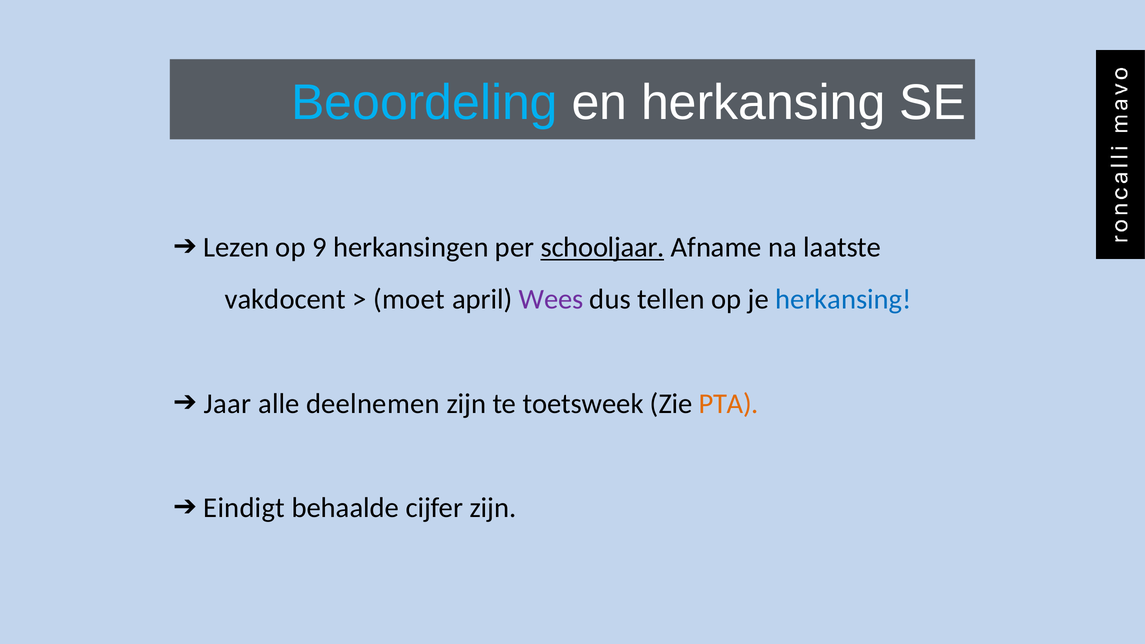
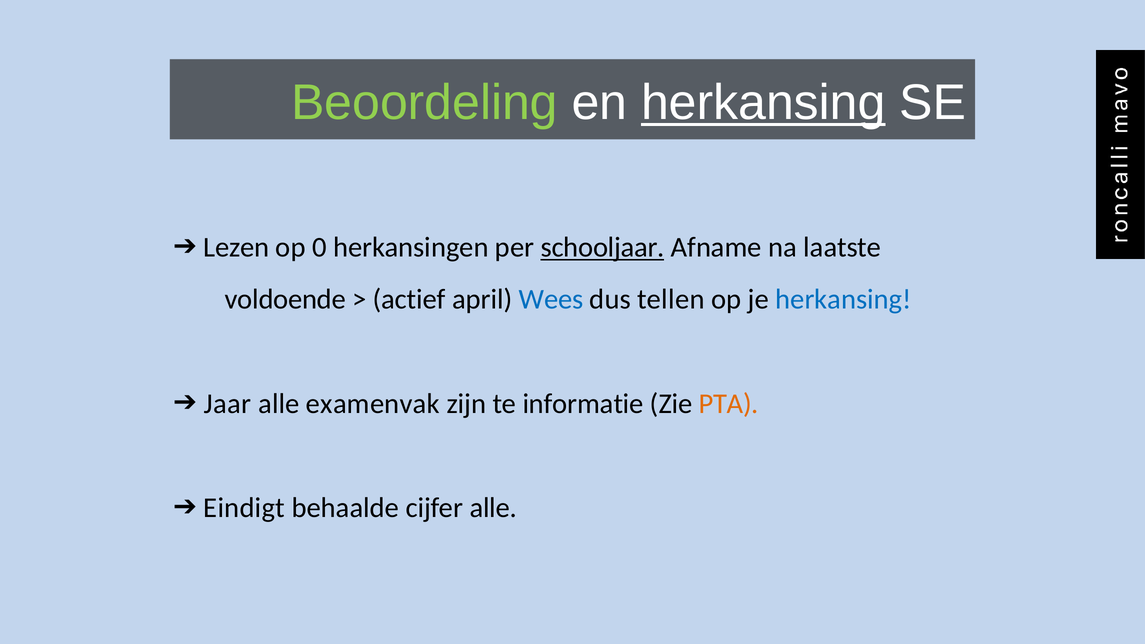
Beoordeling colour: light blue -> light green (424, 103)
herkansing underline: none -> present (763, 103)
9: 9 -> 0 (319, 247)
vakdocent: vakdocent -> voldoende (285, 299)
moet: moet -> actief (409, 299)
Wees colour: purple -> blue (551, 299)
deelnemen: deelnemen -> examenvak (373, 404)
toetsweek: toetsweek -> informatie (583, 404)
cijfer zijn: zijn -> alle (493, 508)
